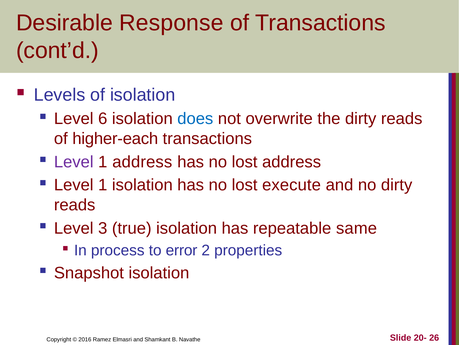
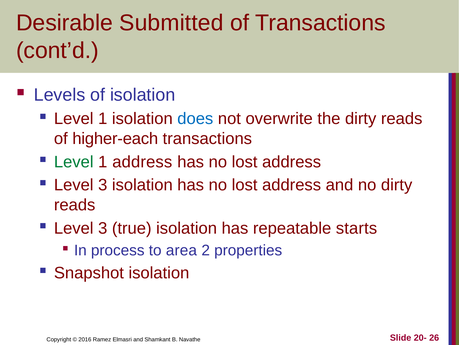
Response: Response -> Submitted (171, 23)
6: 6 -> 1 (103, 118)
Level colour: purple -> green (74, 162)
1: 1 -> 3 (103, 185)
execute: execute -> address (292, 185)
same: same -> starts (357, 228)
error: error -> area (181, 250)
